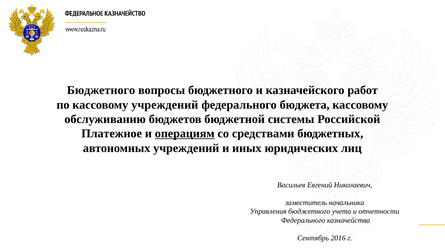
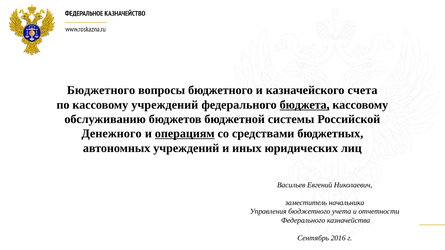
работ: работ -> счета (363, 90)
бюджета underline: none -> present (305, 105)
Платежное: Платежное -> Денежного (112, 134)
